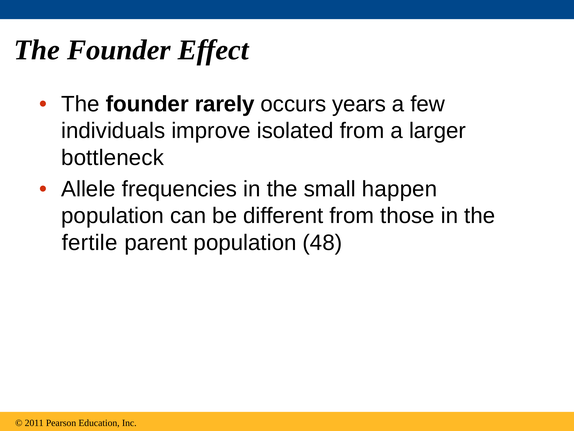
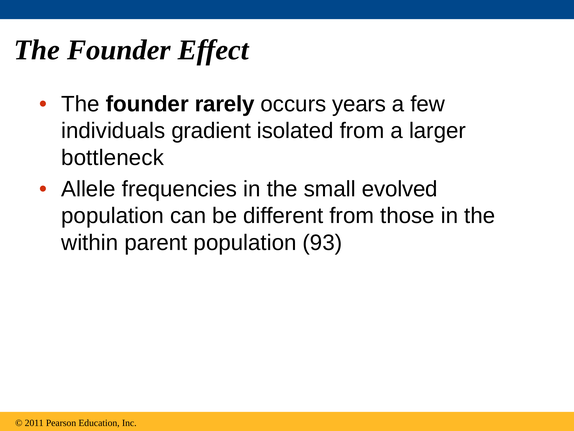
improve: improve -> gradient (211, 131)
happen: happen -> evolved (400, 189)
fertile: fertile -> within (90, 242)
48: 48 -> 93 (322, 242)
